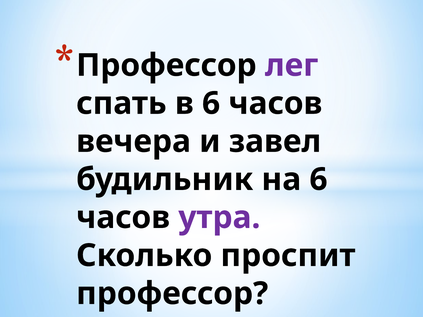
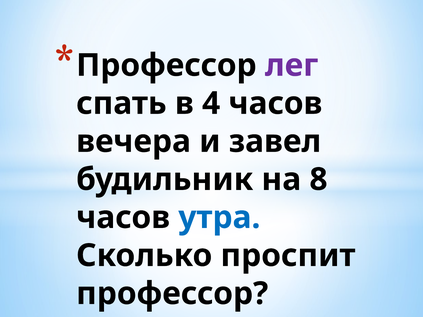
в 6: 6 -> 4 (211, 103)
на 6: 6 -> 8 (318, 180)
утра colour: purple -> blue (219, 218)
